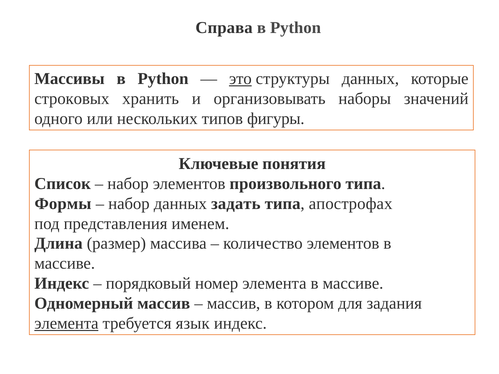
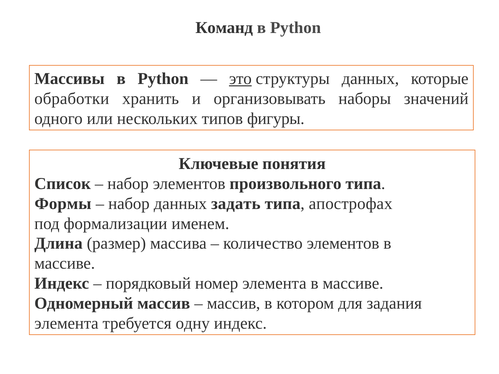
Справа: Справа -> Команд (224, 28)
строковых: строковых -> обработки (72, 99)
представления: представления -> формализации (116, 224)
элемента underline: present -> none (66, 323)
язык: язык -> одну (193, 323)
